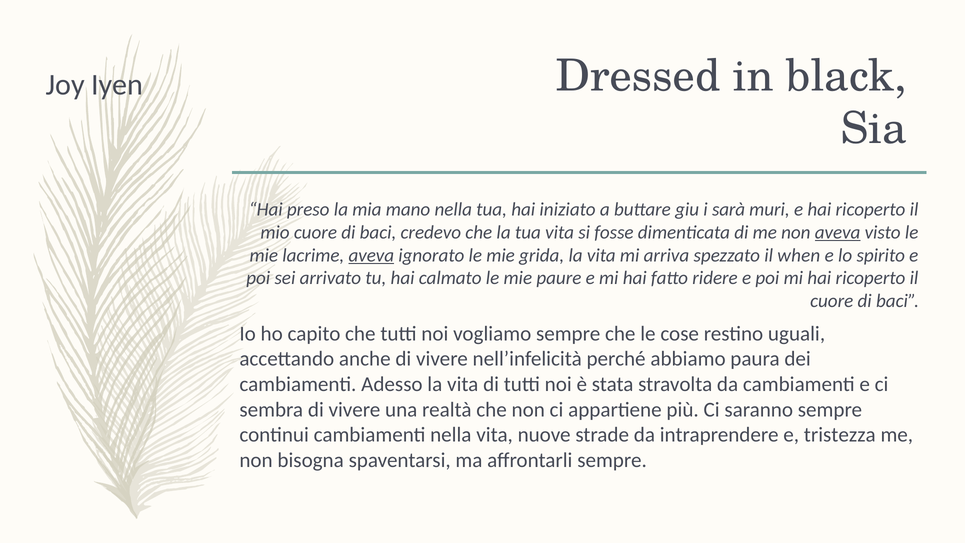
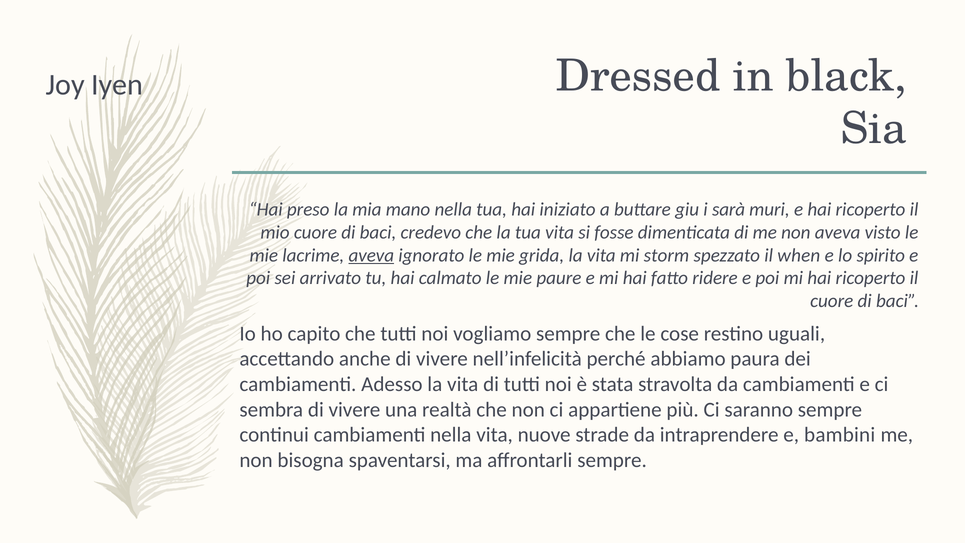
aveva underline: present -> none (838, 232)
arriva: arriva -> storm (666, 255)
tristezza: tristezza -> bambini (840, 435)
